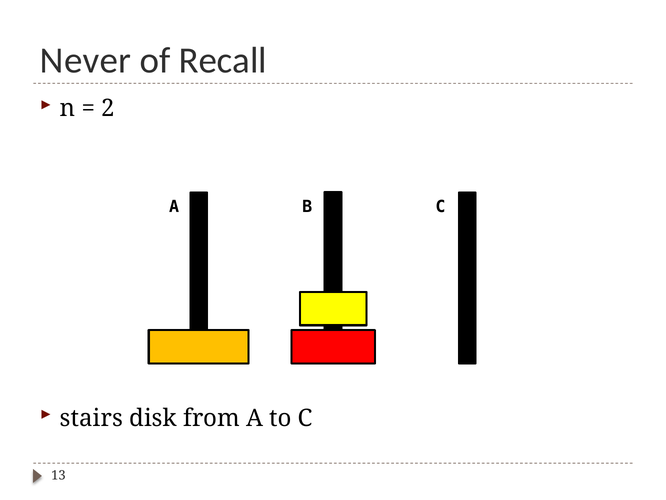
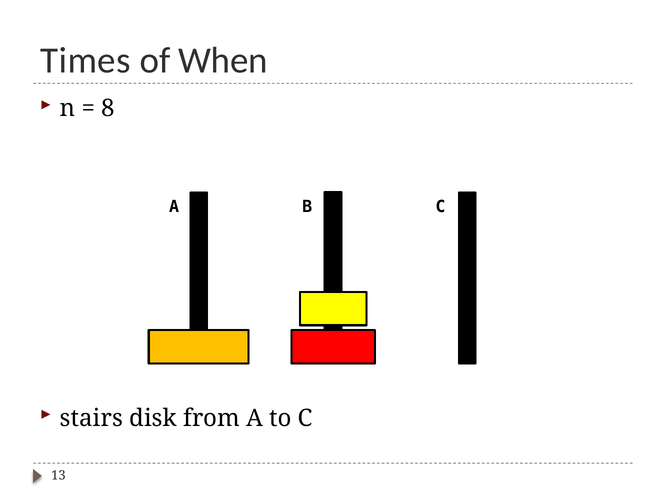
Never: Never -> Times (85, 60)
Recall: Recall -> When (223, 60)
2: 2 -> 8 (108, 108)
